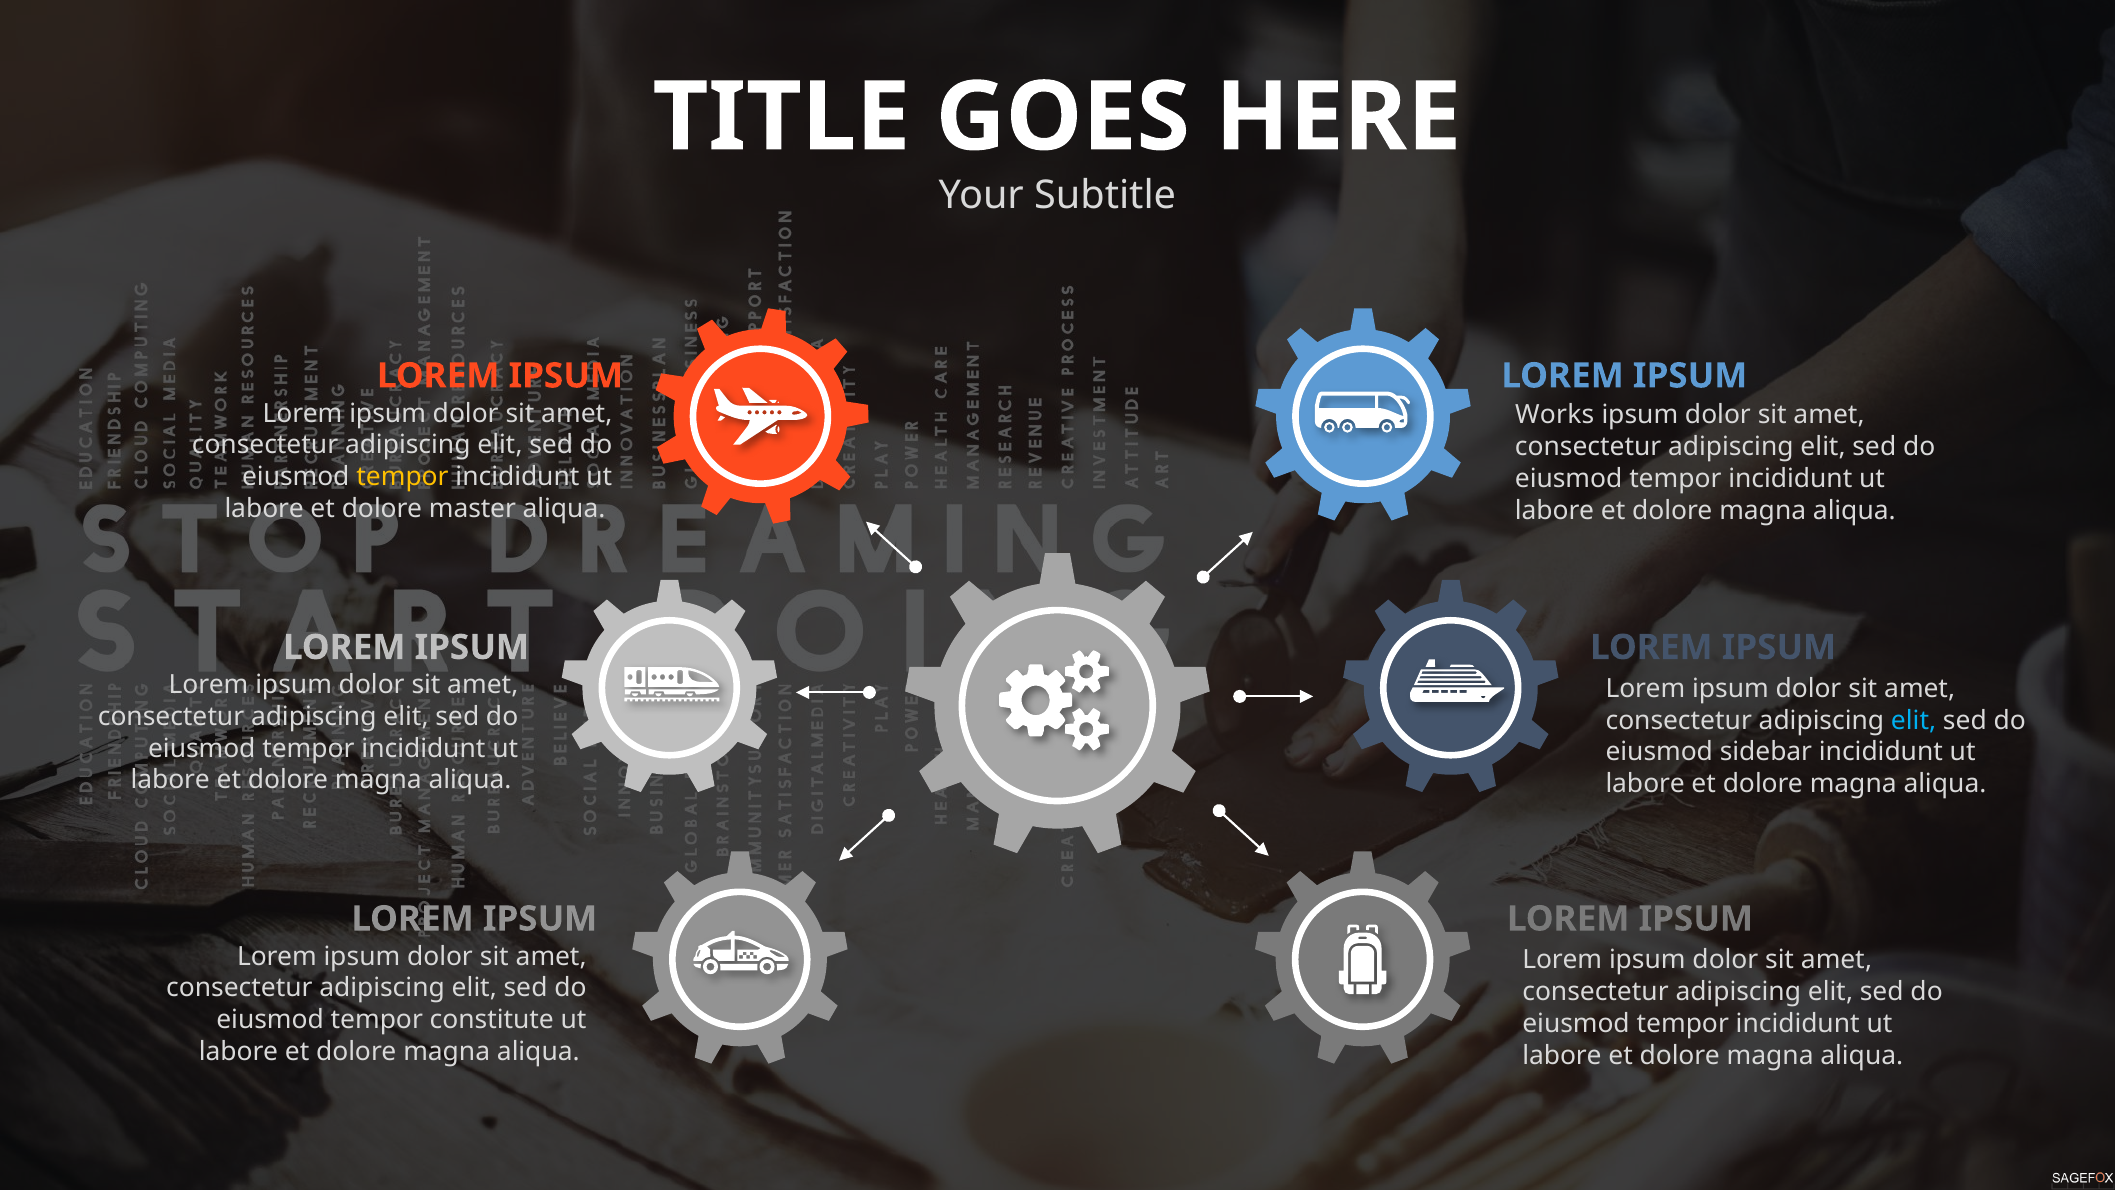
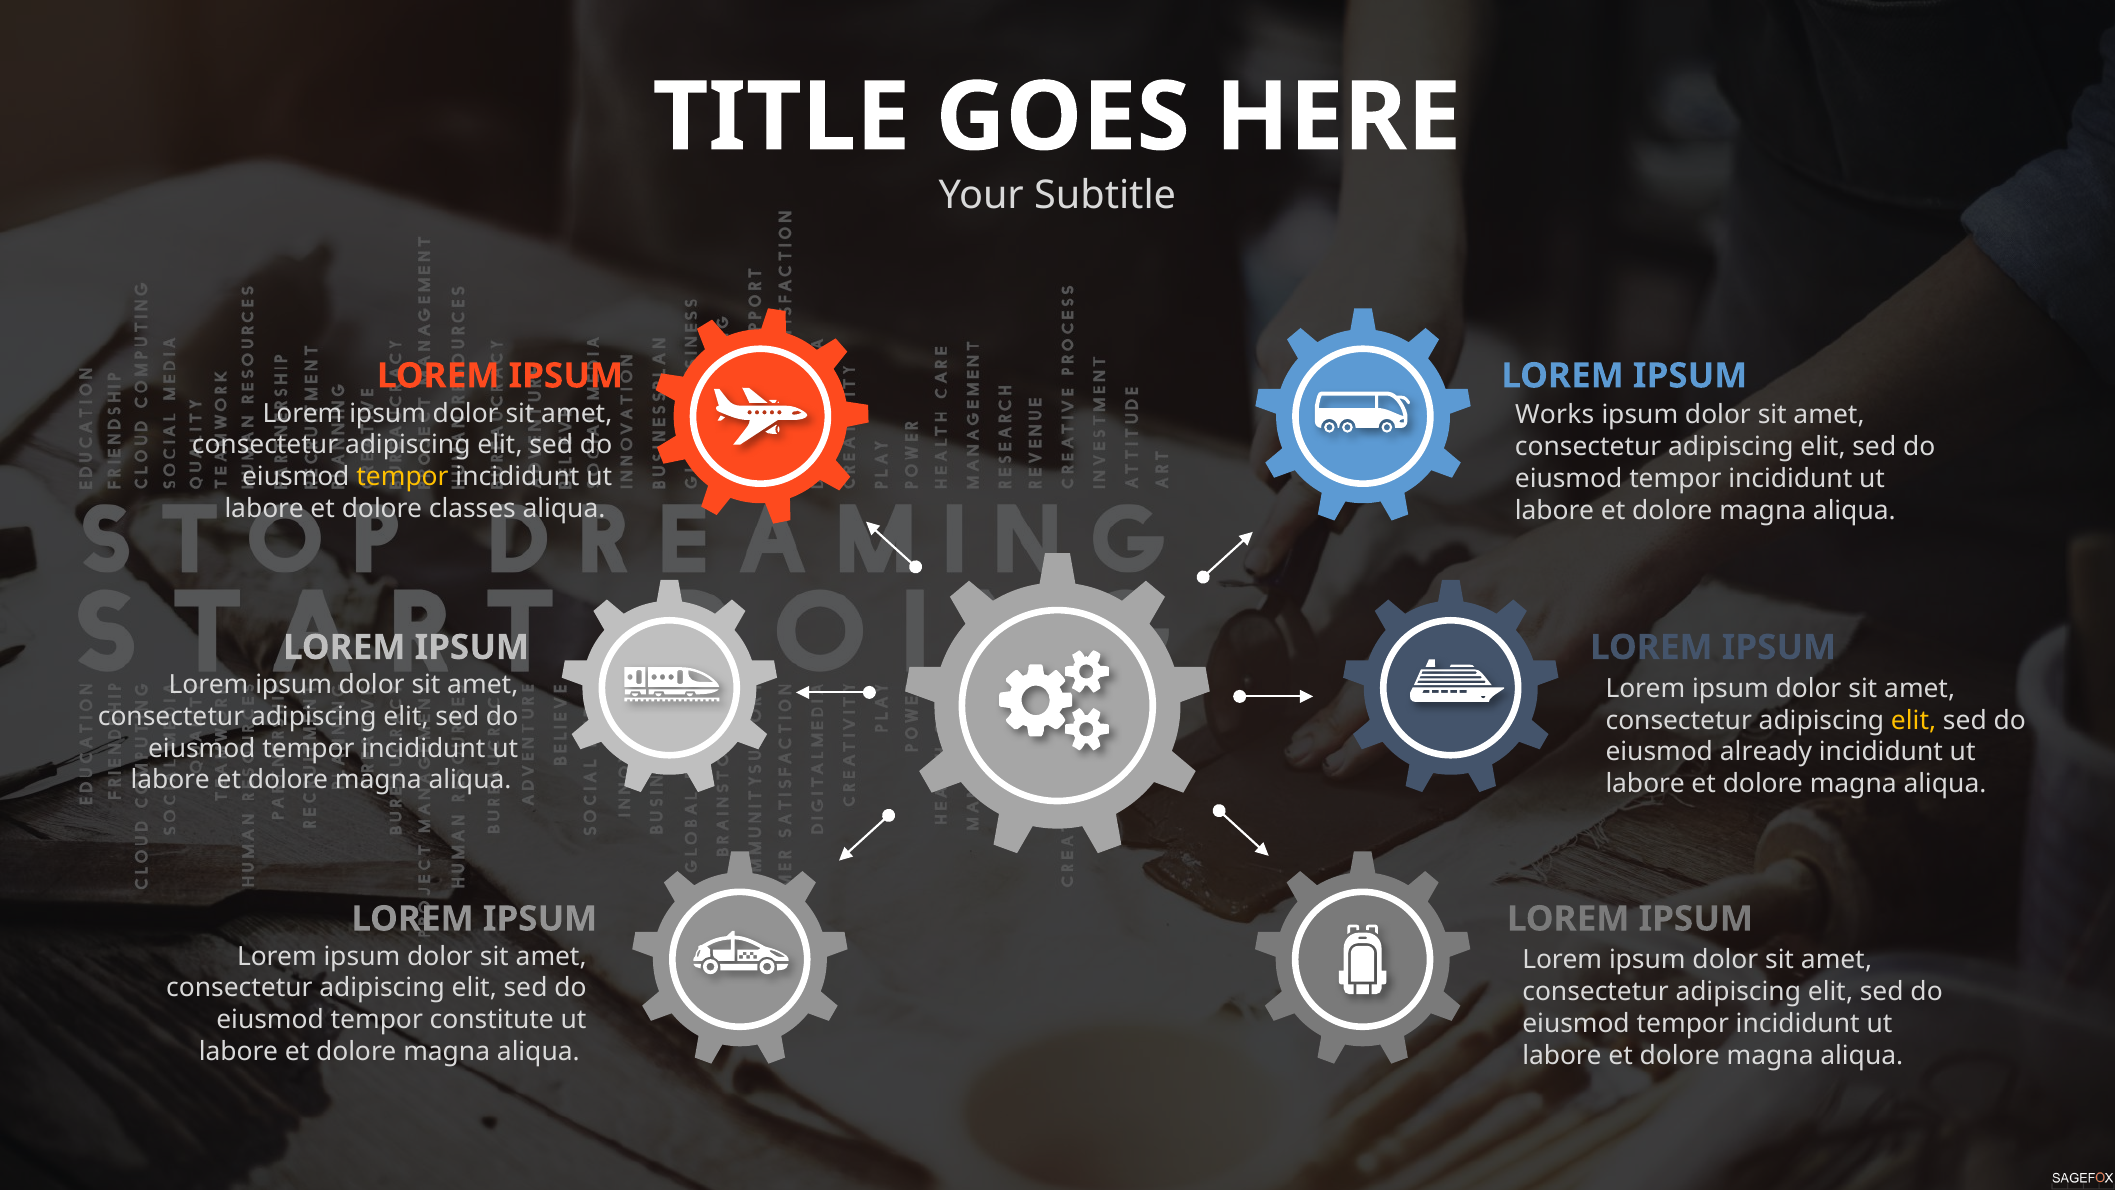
master: master -> classes (472, 508)
elit colour: light blue -> yellow (1914, 720)
sidebar: sidebar -> already (1766, 752)
